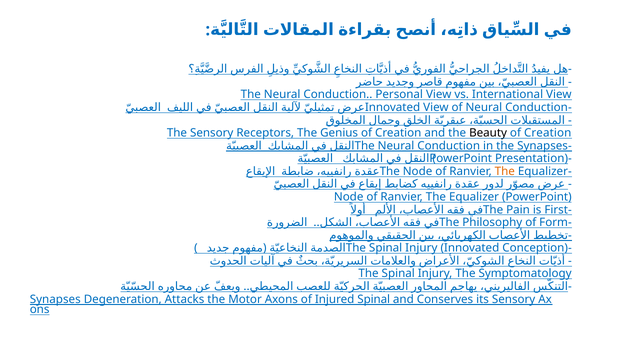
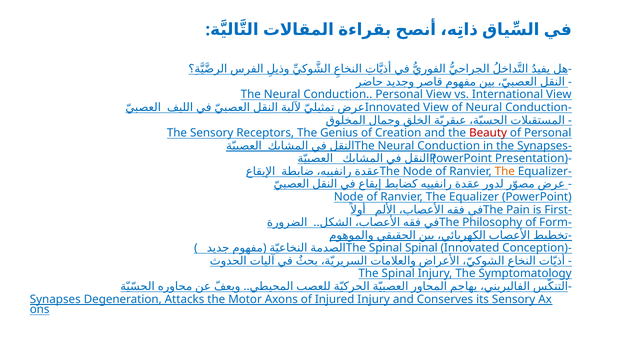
Beauty colour: black -> red (488, 133)
Creation: Creation -> Personal (548, 133)
Injury: Injury -> Spinal (421, 248)
Injured Spinal: Spinal -> Injury (374, 299)
